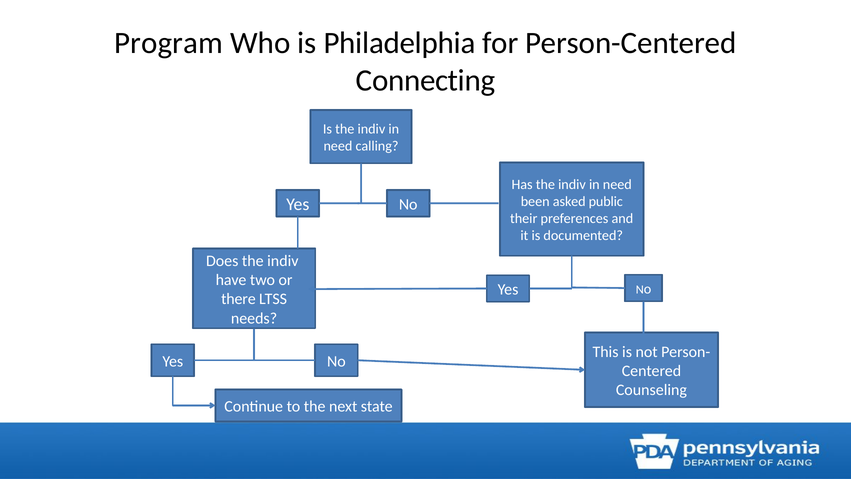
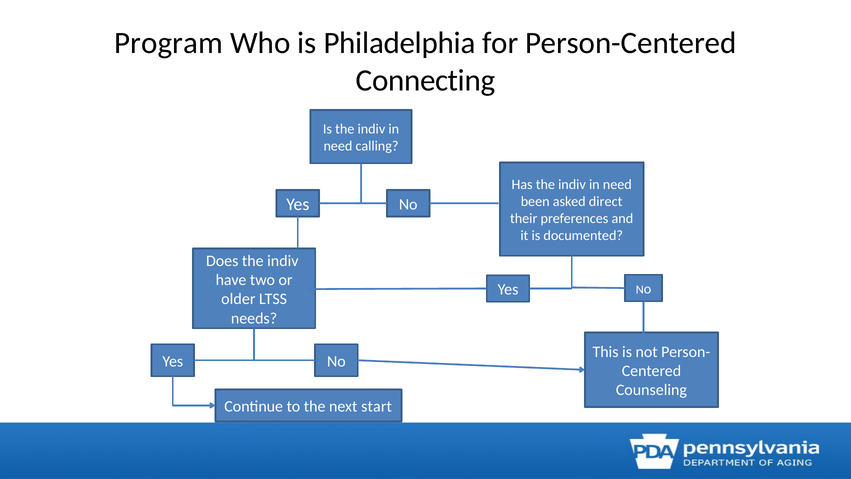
public: public -> direct (606, 201)
there: there -> older (238, 299)
state: state -> start (377, 406)
